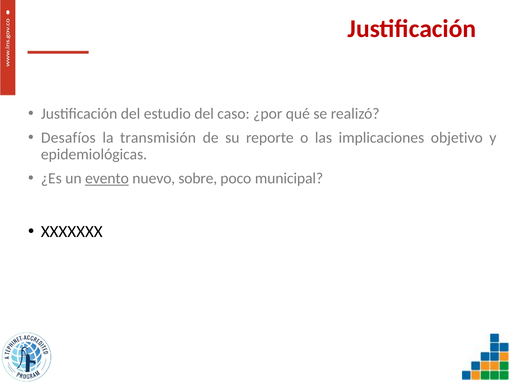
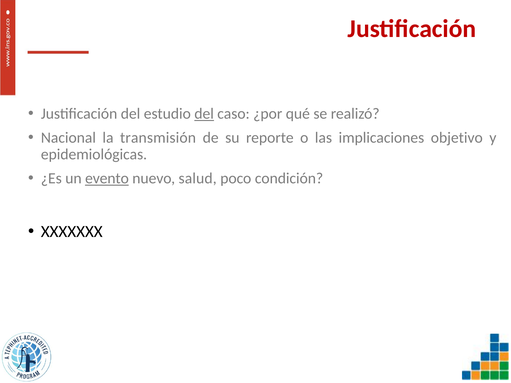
del underline: none -> present (204, 114)
Desafíos: Desafíos -> Nacional (68, 138)
sobre: sobre -> salud (198, 179)
municipal: municipal -> condición (289, 179)
